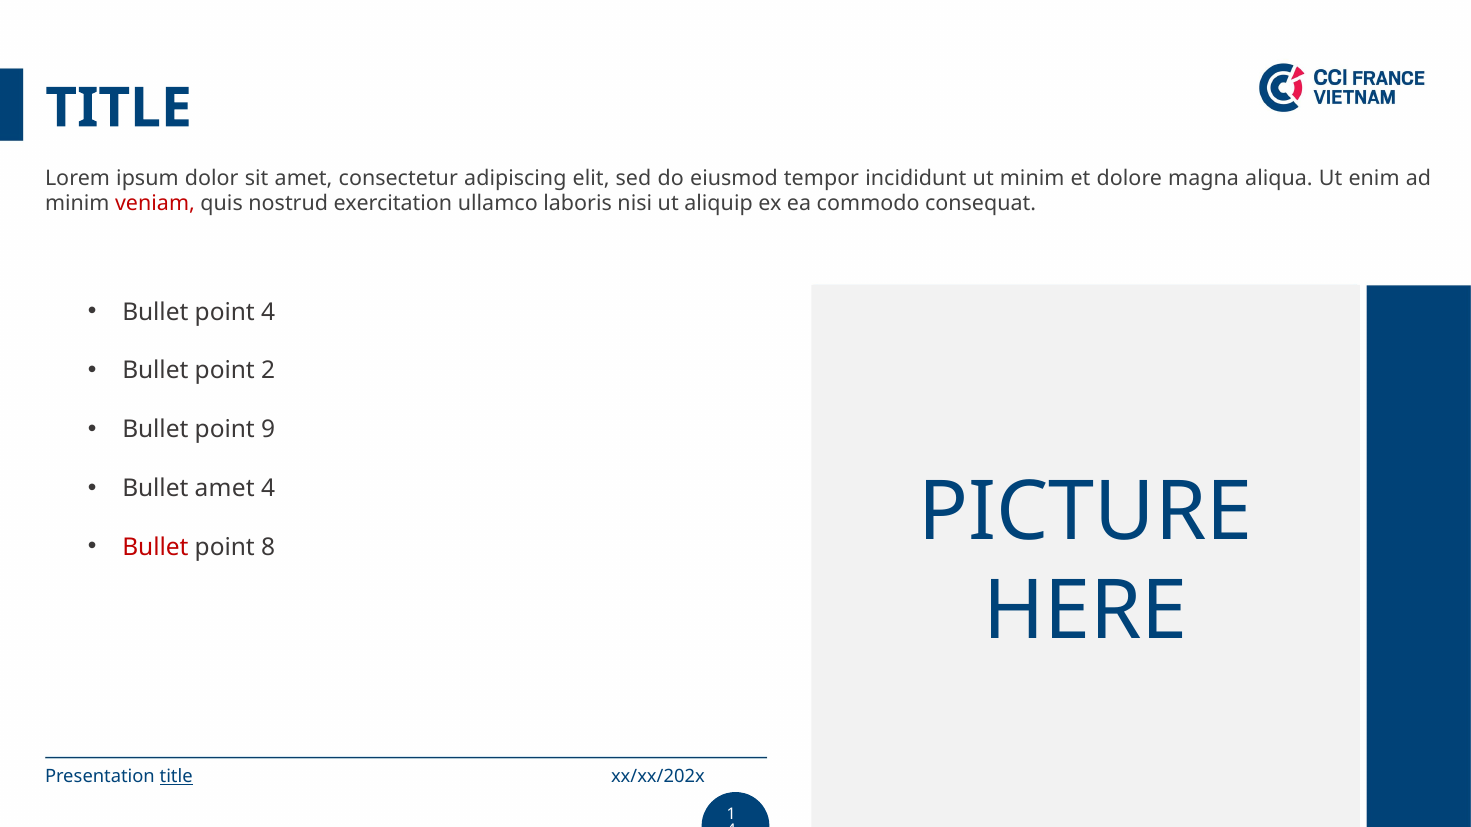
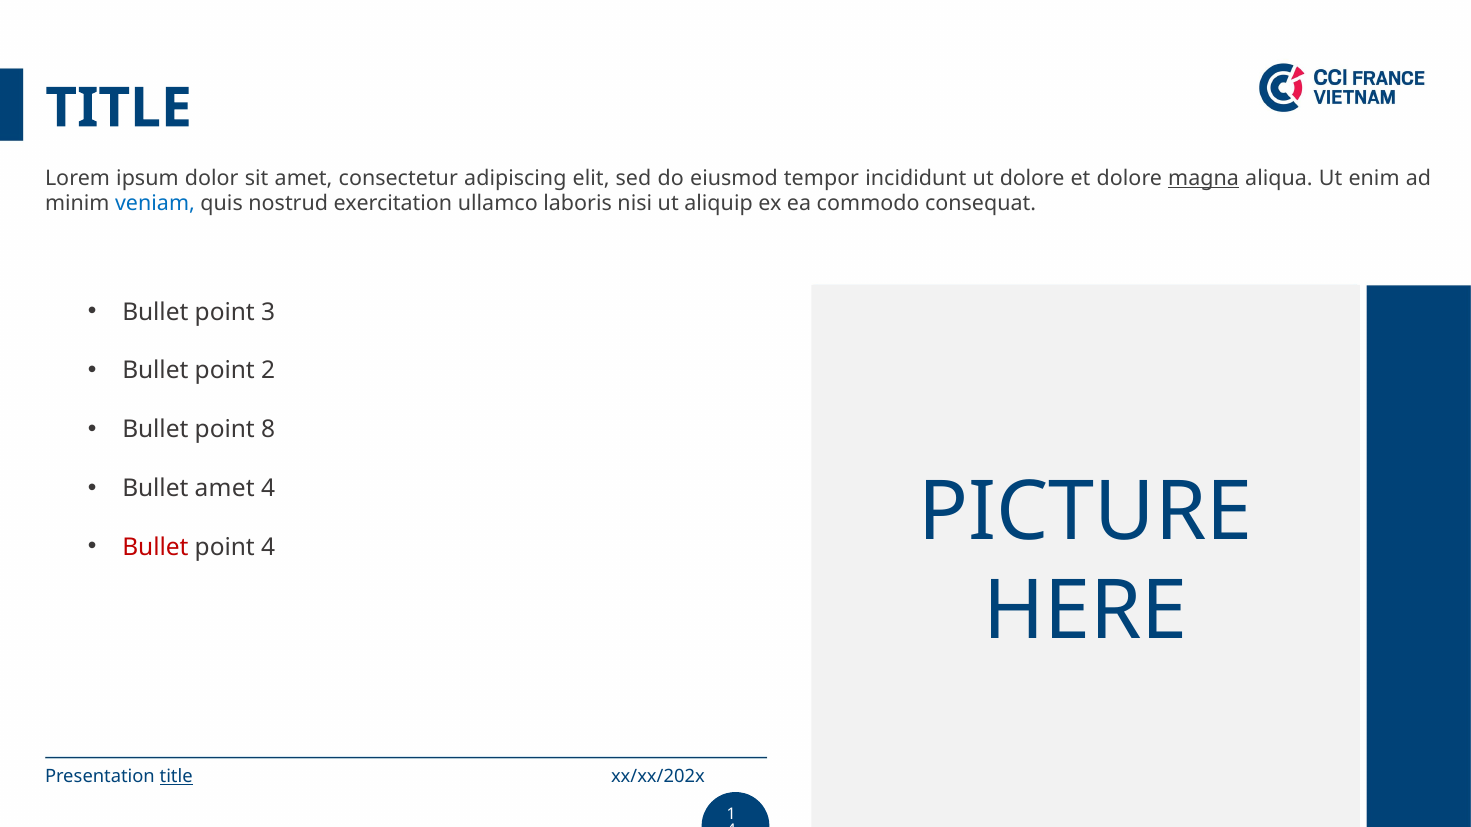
ut minim: minim -> dolore (1032, 178)
magna underline: none -> present (1204, 178)
veniam colour: red -> blue (155, 204)
point 4: 4 -> 3 (268, 312)
9: 9 -> 8 (268, 430)
point 8: 8 -> 4 (268, 547)
